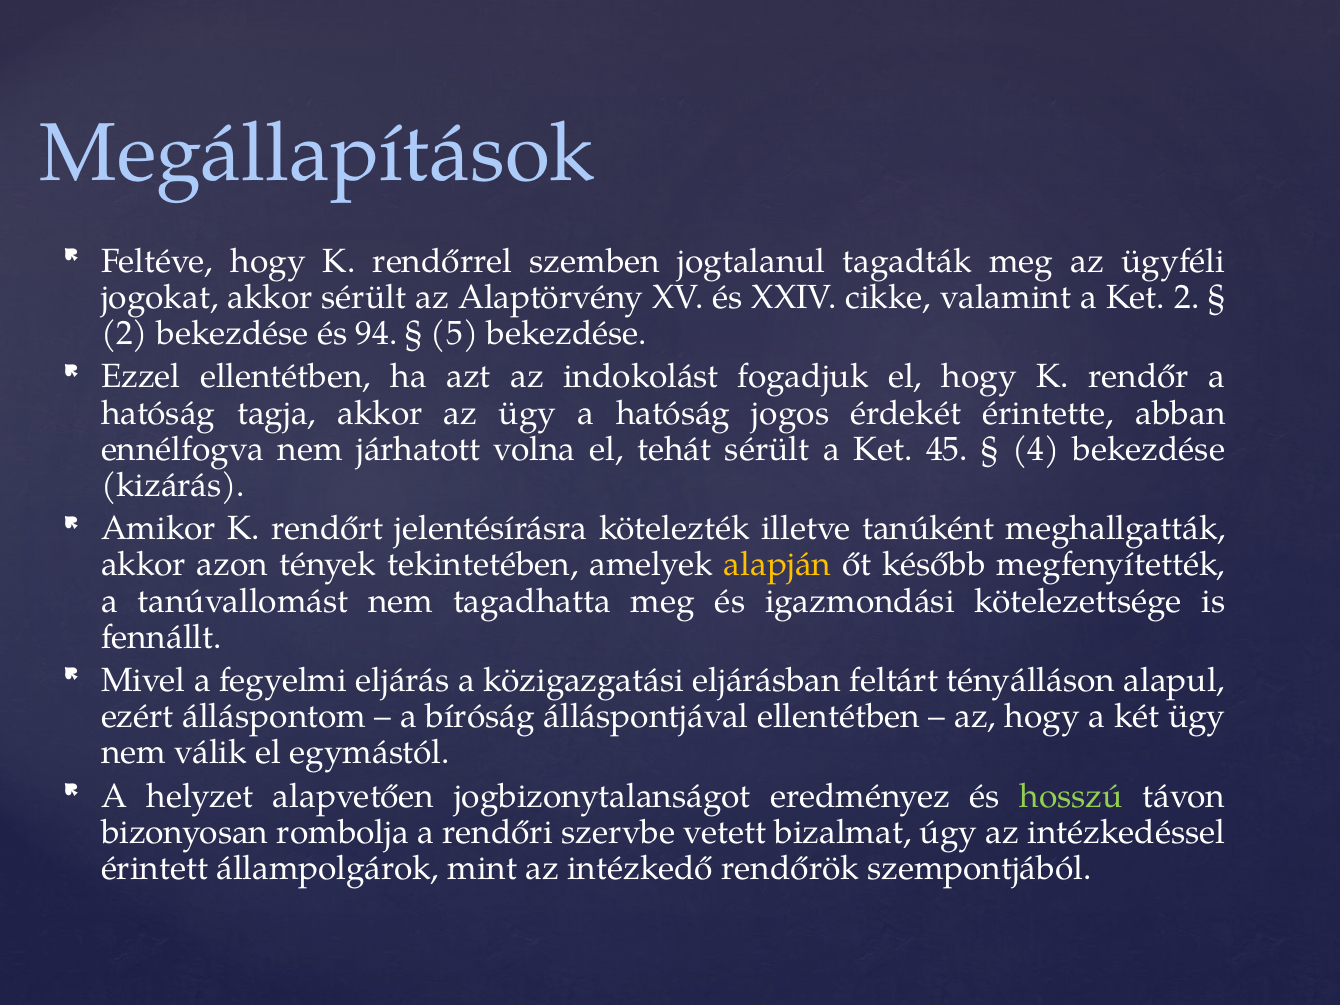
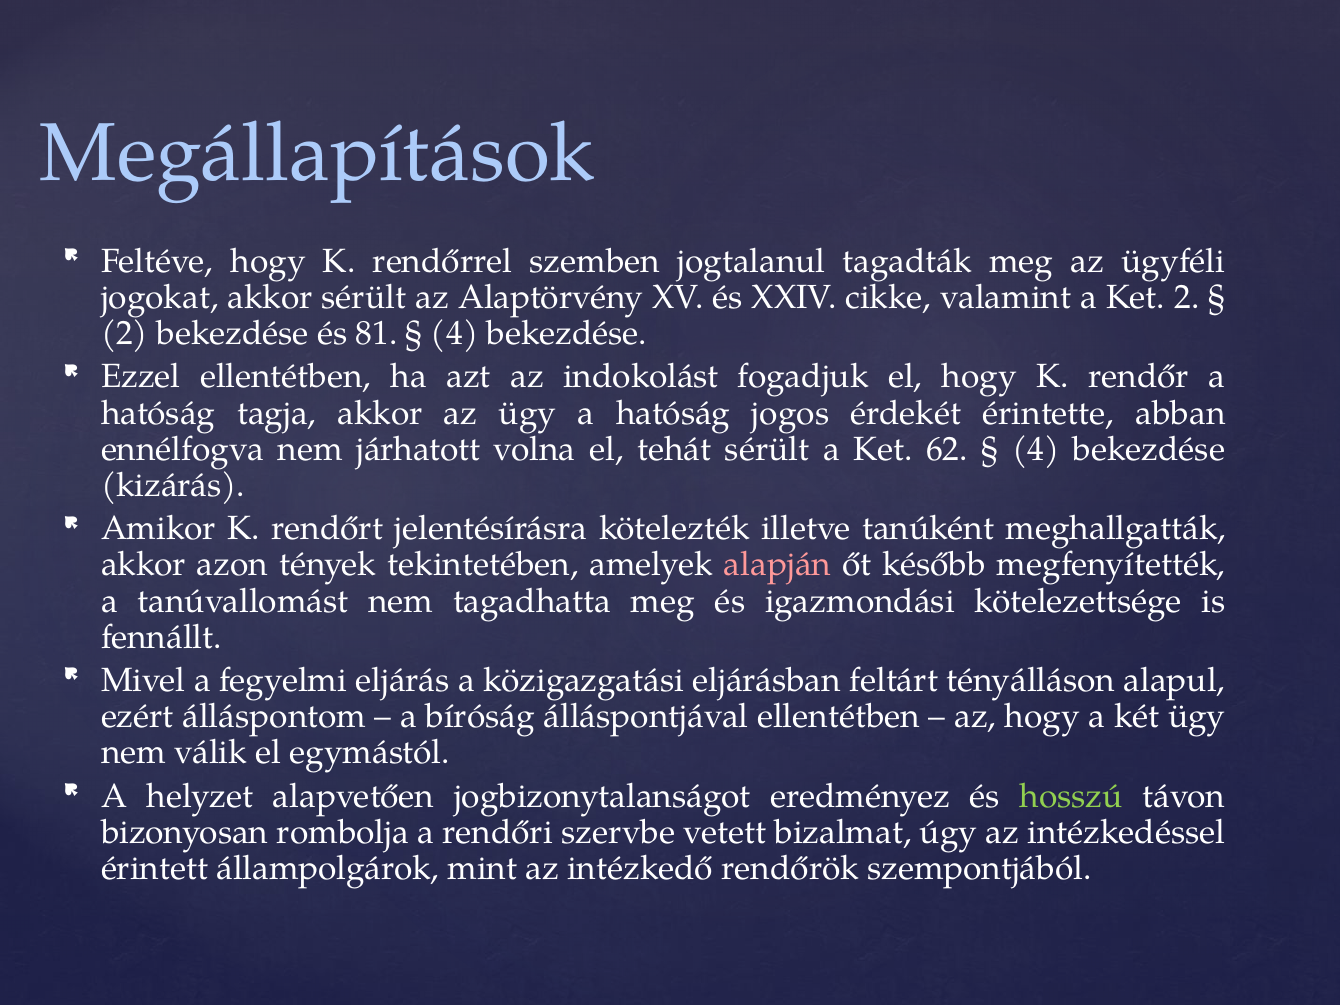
94: 94 -> 81 (377, 334)
5: 5 -> 4 (455, 334)
45: 45 -> 62 (947, 449)
alapján colour: yellow -> pink (778, 565)
